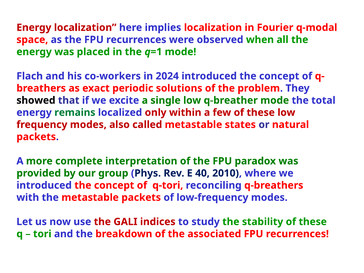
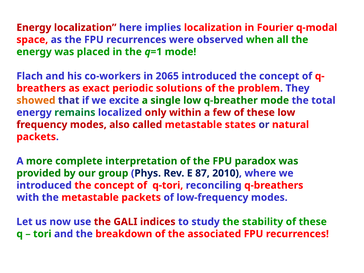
2024: 2024 -> 2065 (167, 76)
showed colour: black -> orange (36, 100)
40: 40 -> 87 (202, 173)
